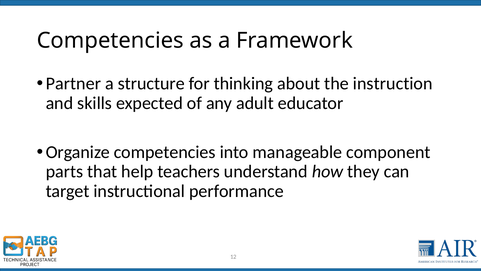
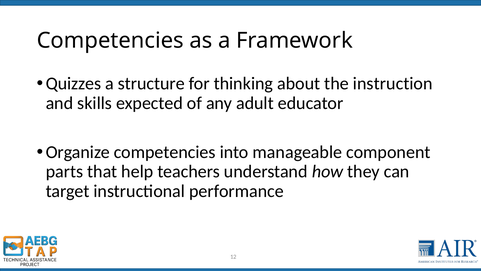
Partner: Partner -> Quizzes (73, 83)
